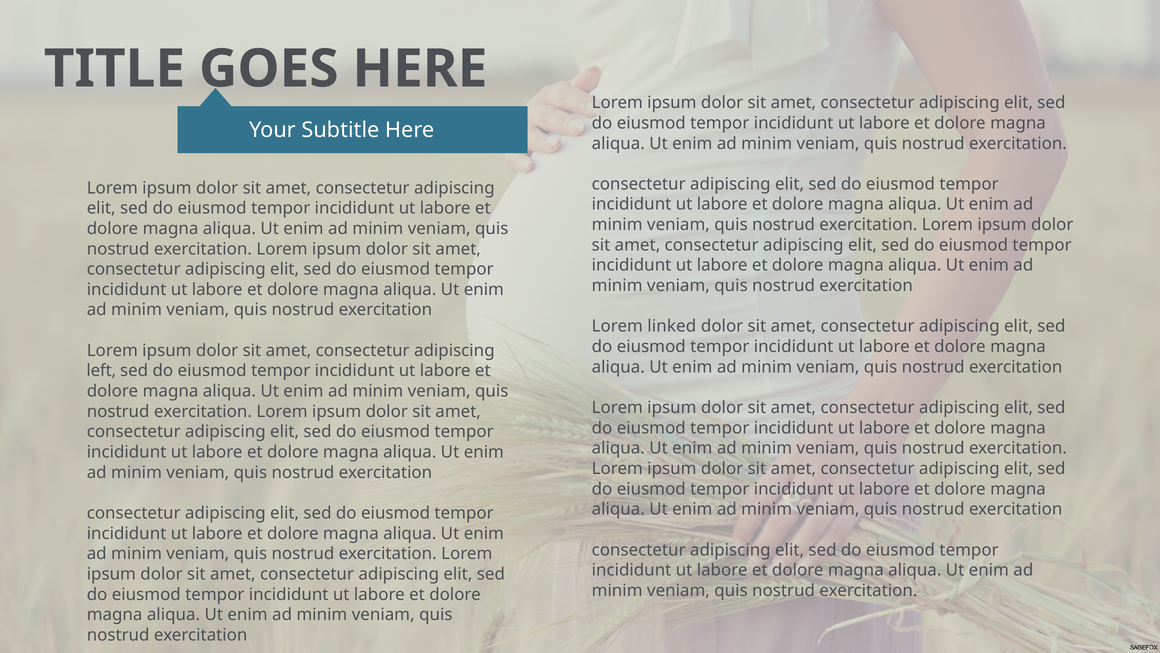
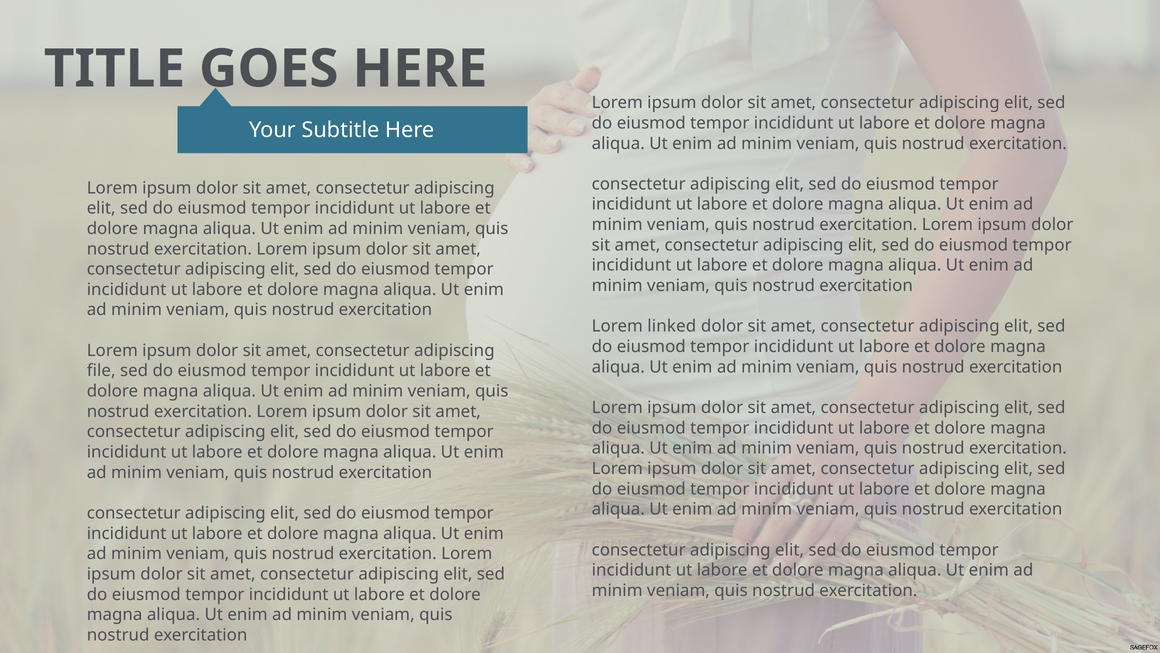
left: left -> file (101, 371)
